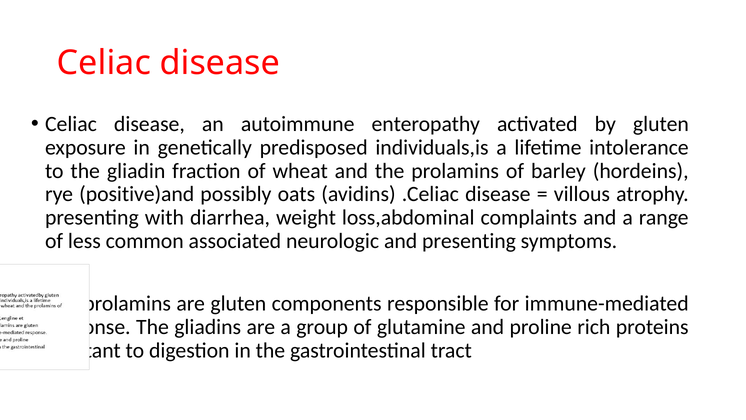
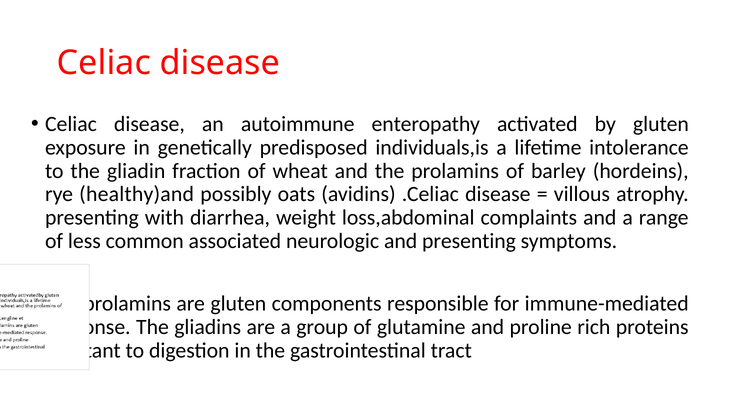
positive)and: positive)and -> healthy)and (137, 194)
